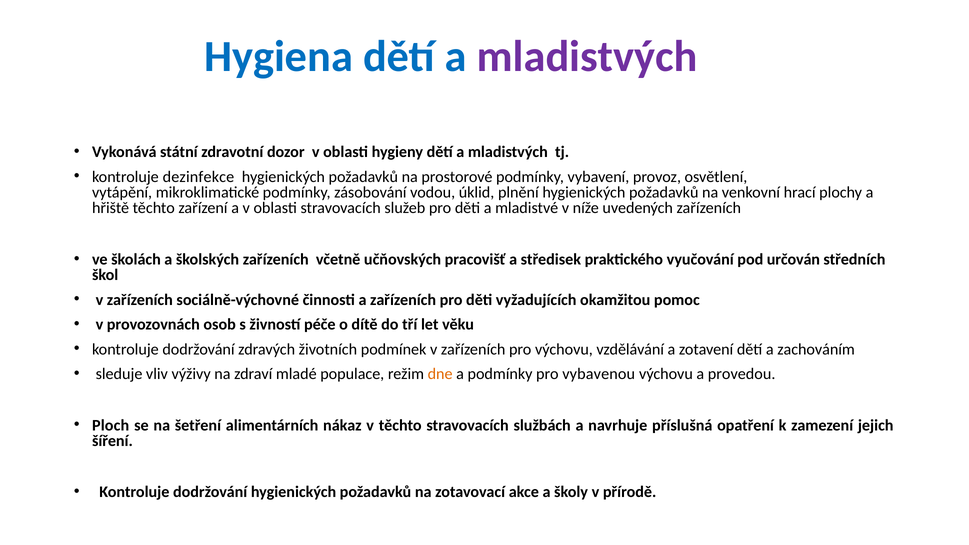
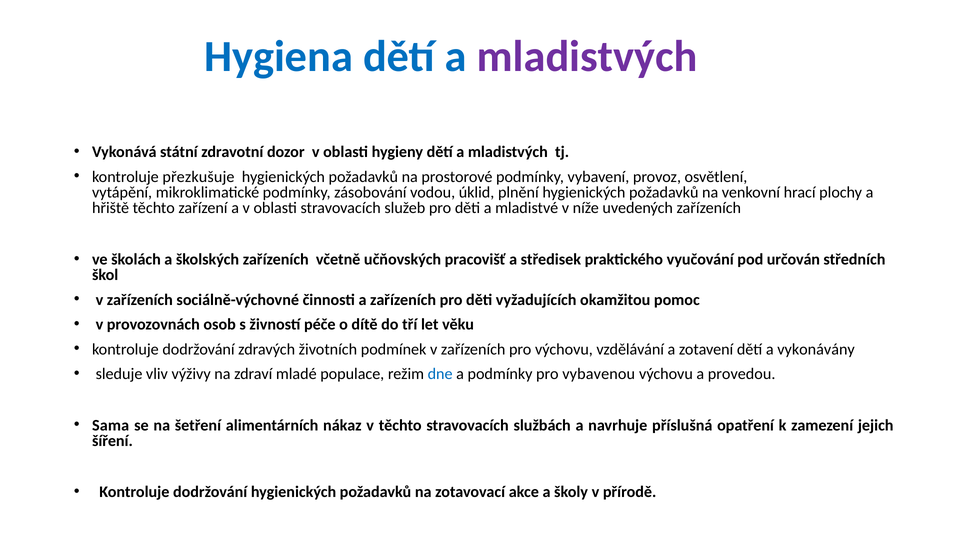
dezinfekce: dezinfekce -> přezkušuje (198, 177)
zachováním: zachováním -> vykonávány (816, 349)
dne colour: orange -> blue (440, 374)
Ploch: Ploch -> Sama (111, 425)
